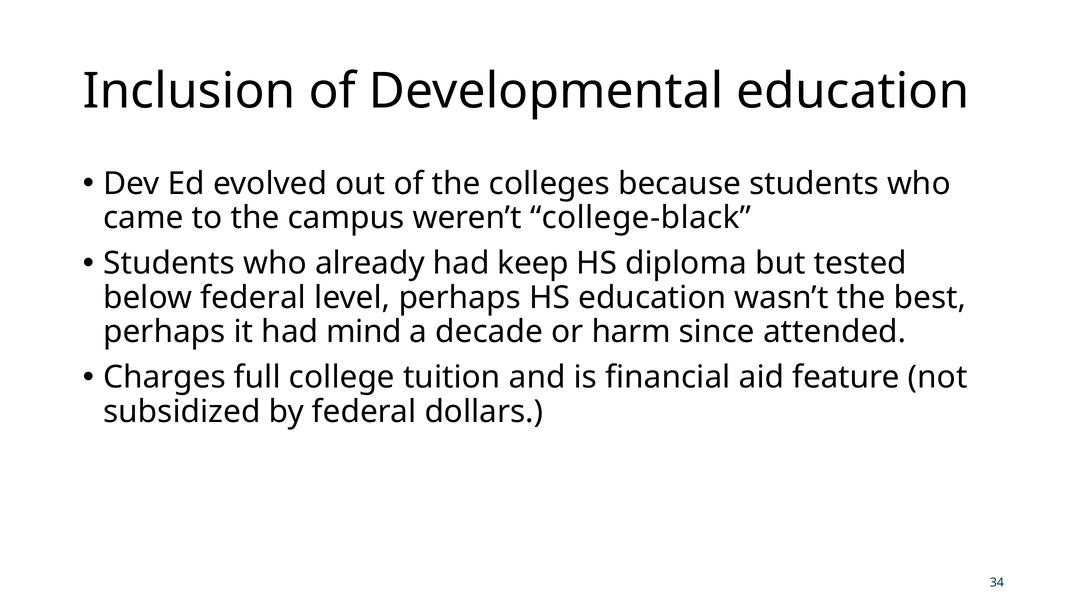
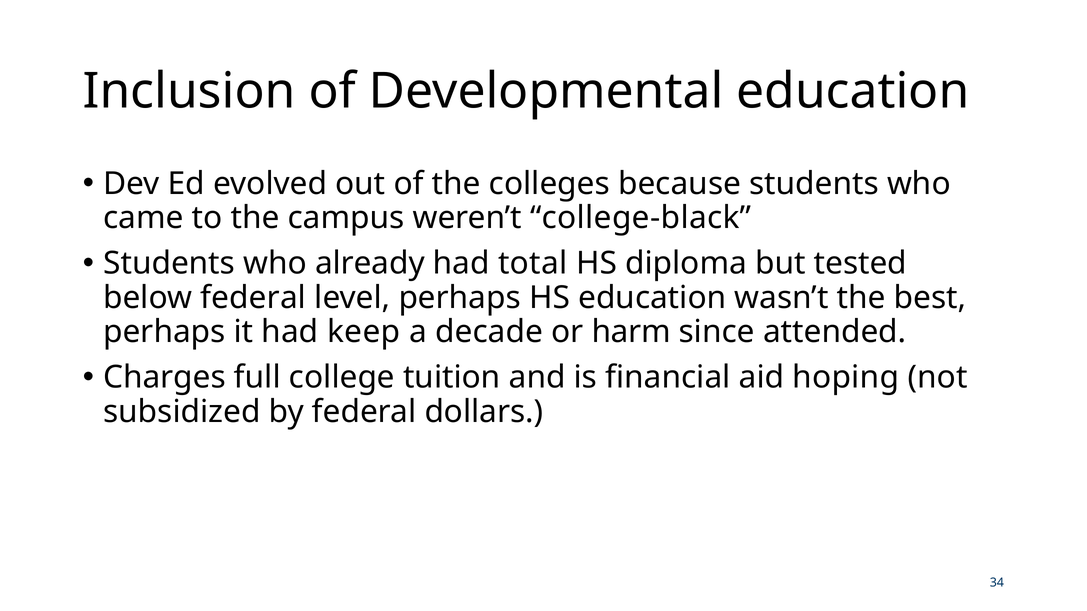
keep: keep -> total (533, 264)
mind: mind -> keep (364, 332)
feature: feature -> hoping (846, 378)
